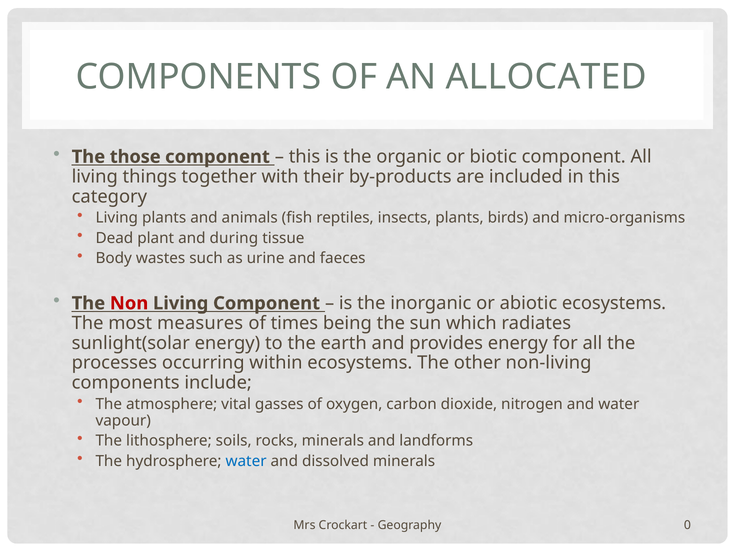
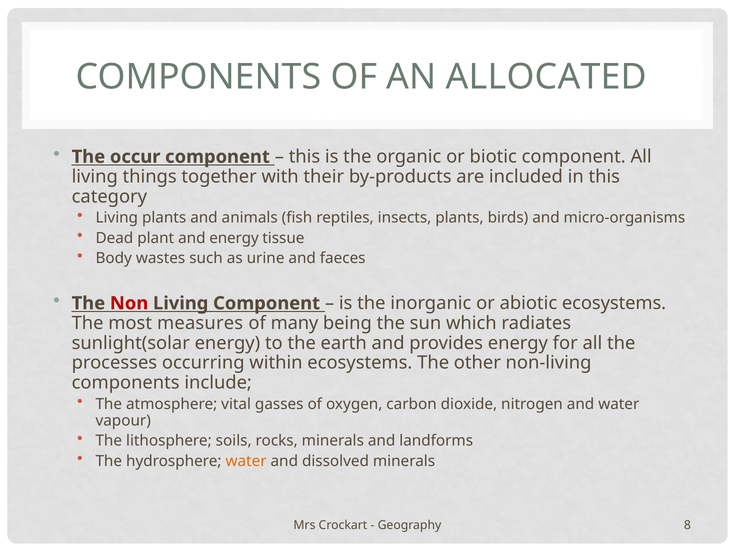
those: those -> occur (135, 157)
and during: during -> energy (234, 238)
times: times -> many (294, 323)
water colour: blue -> orange (246, 461)
0: 0 -> 8 (687, 525)
